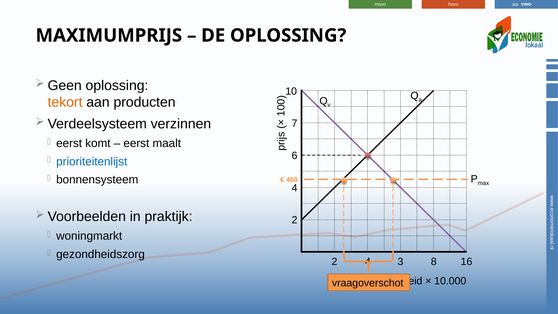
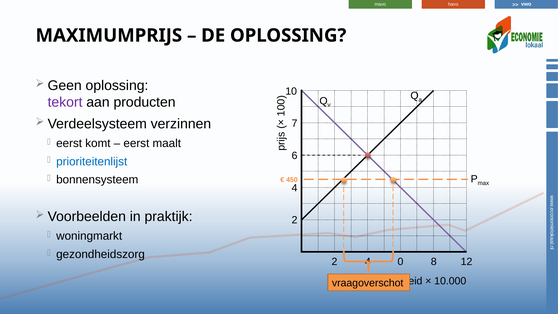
tekort colour: orange -> purple (65, 102)
3: 3 -> 0 (400, 262)
16: 16 -> 12 (467, 262)
